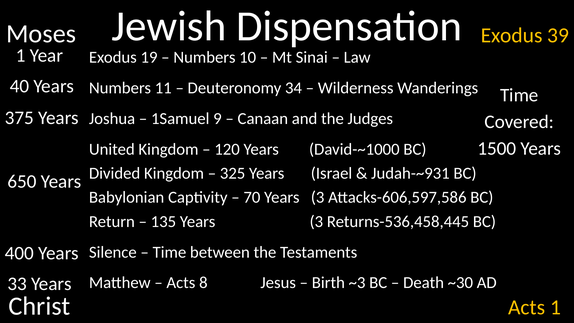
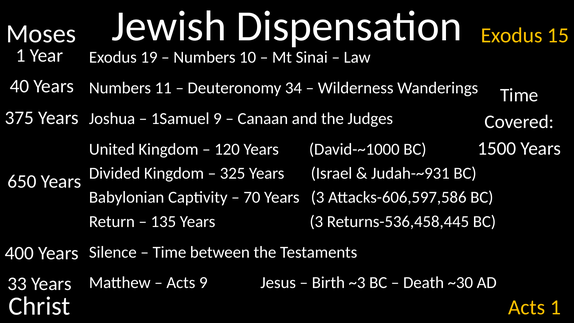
39: 39 -> 15 (558, 35)
Acts 8: 8 -> 9 (203, 283)
